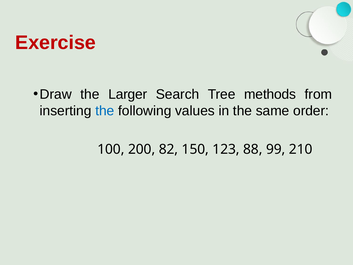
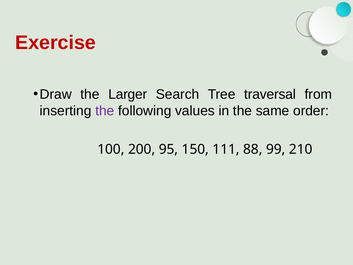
methods: methods -> traversal (270, 94)
the colour: blue -> purple (105, 111)
82: 82 -> 95 (168, 149)
123: 123 -> 111 (226, 149)
